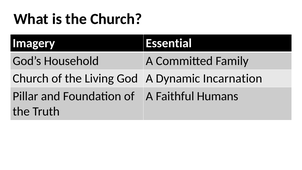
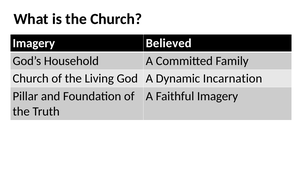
Essential: Essential -> Believed (169, 43)
Faithful Humans: Humans -> Imagery (218, 96)
